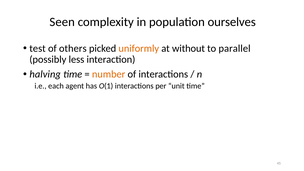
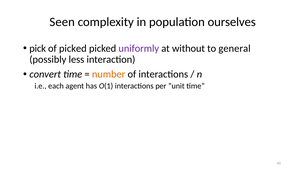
test: test -> pick (38, 48)
of others: others -> picked (73, 48)
uniformly colour: orange -> purple (139, 48)
parallel: parallel -> general (235, 48)
halving: halving -> convert (45, 74)
